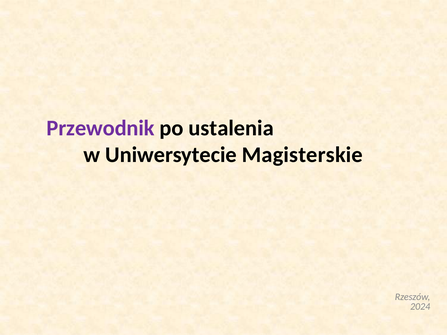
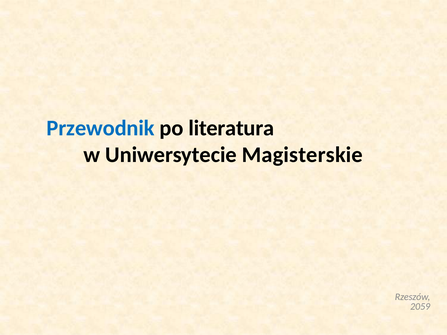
Przewodnik colour: purple -> blue (101, 128)
ustalenia: ustalenia -> literatura (231, 128)
2024: 2024 -> 2059 (420, 307)
